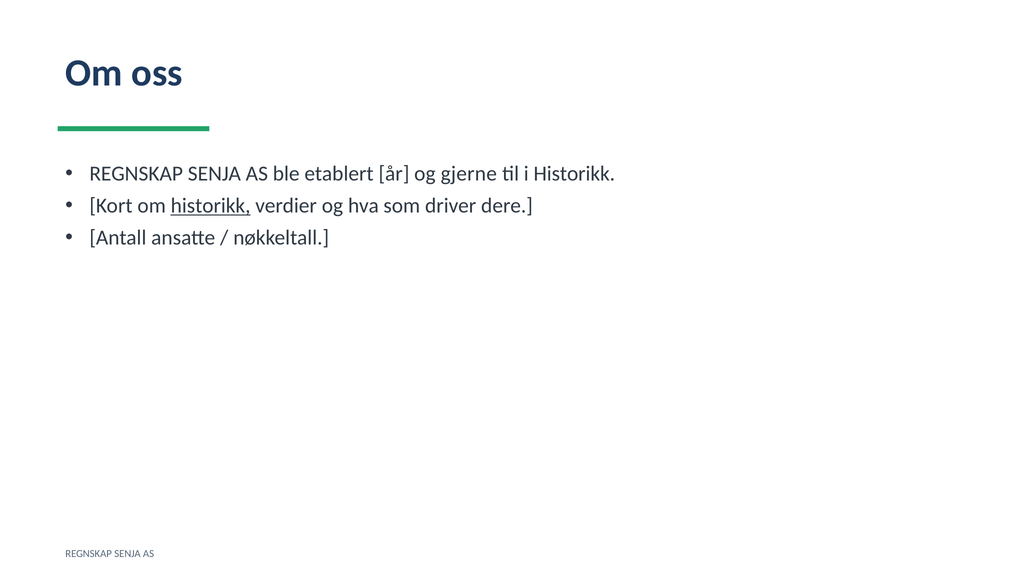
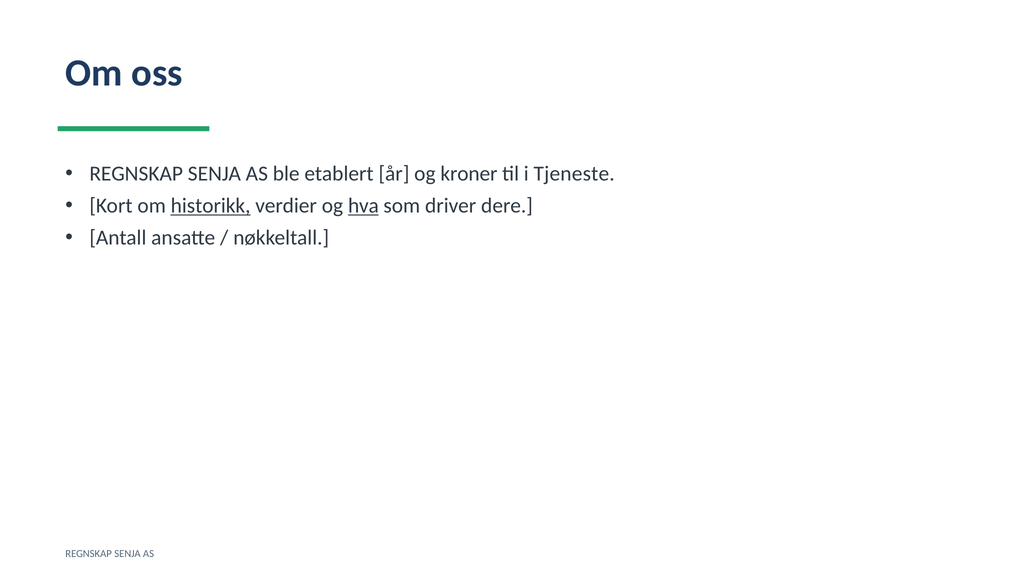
gjerne: gjerne -> kroner (469, 174)
i Historikk: Historikk -> Tjeneste (574, 174)
hva underline: none -> present (363, 206)
